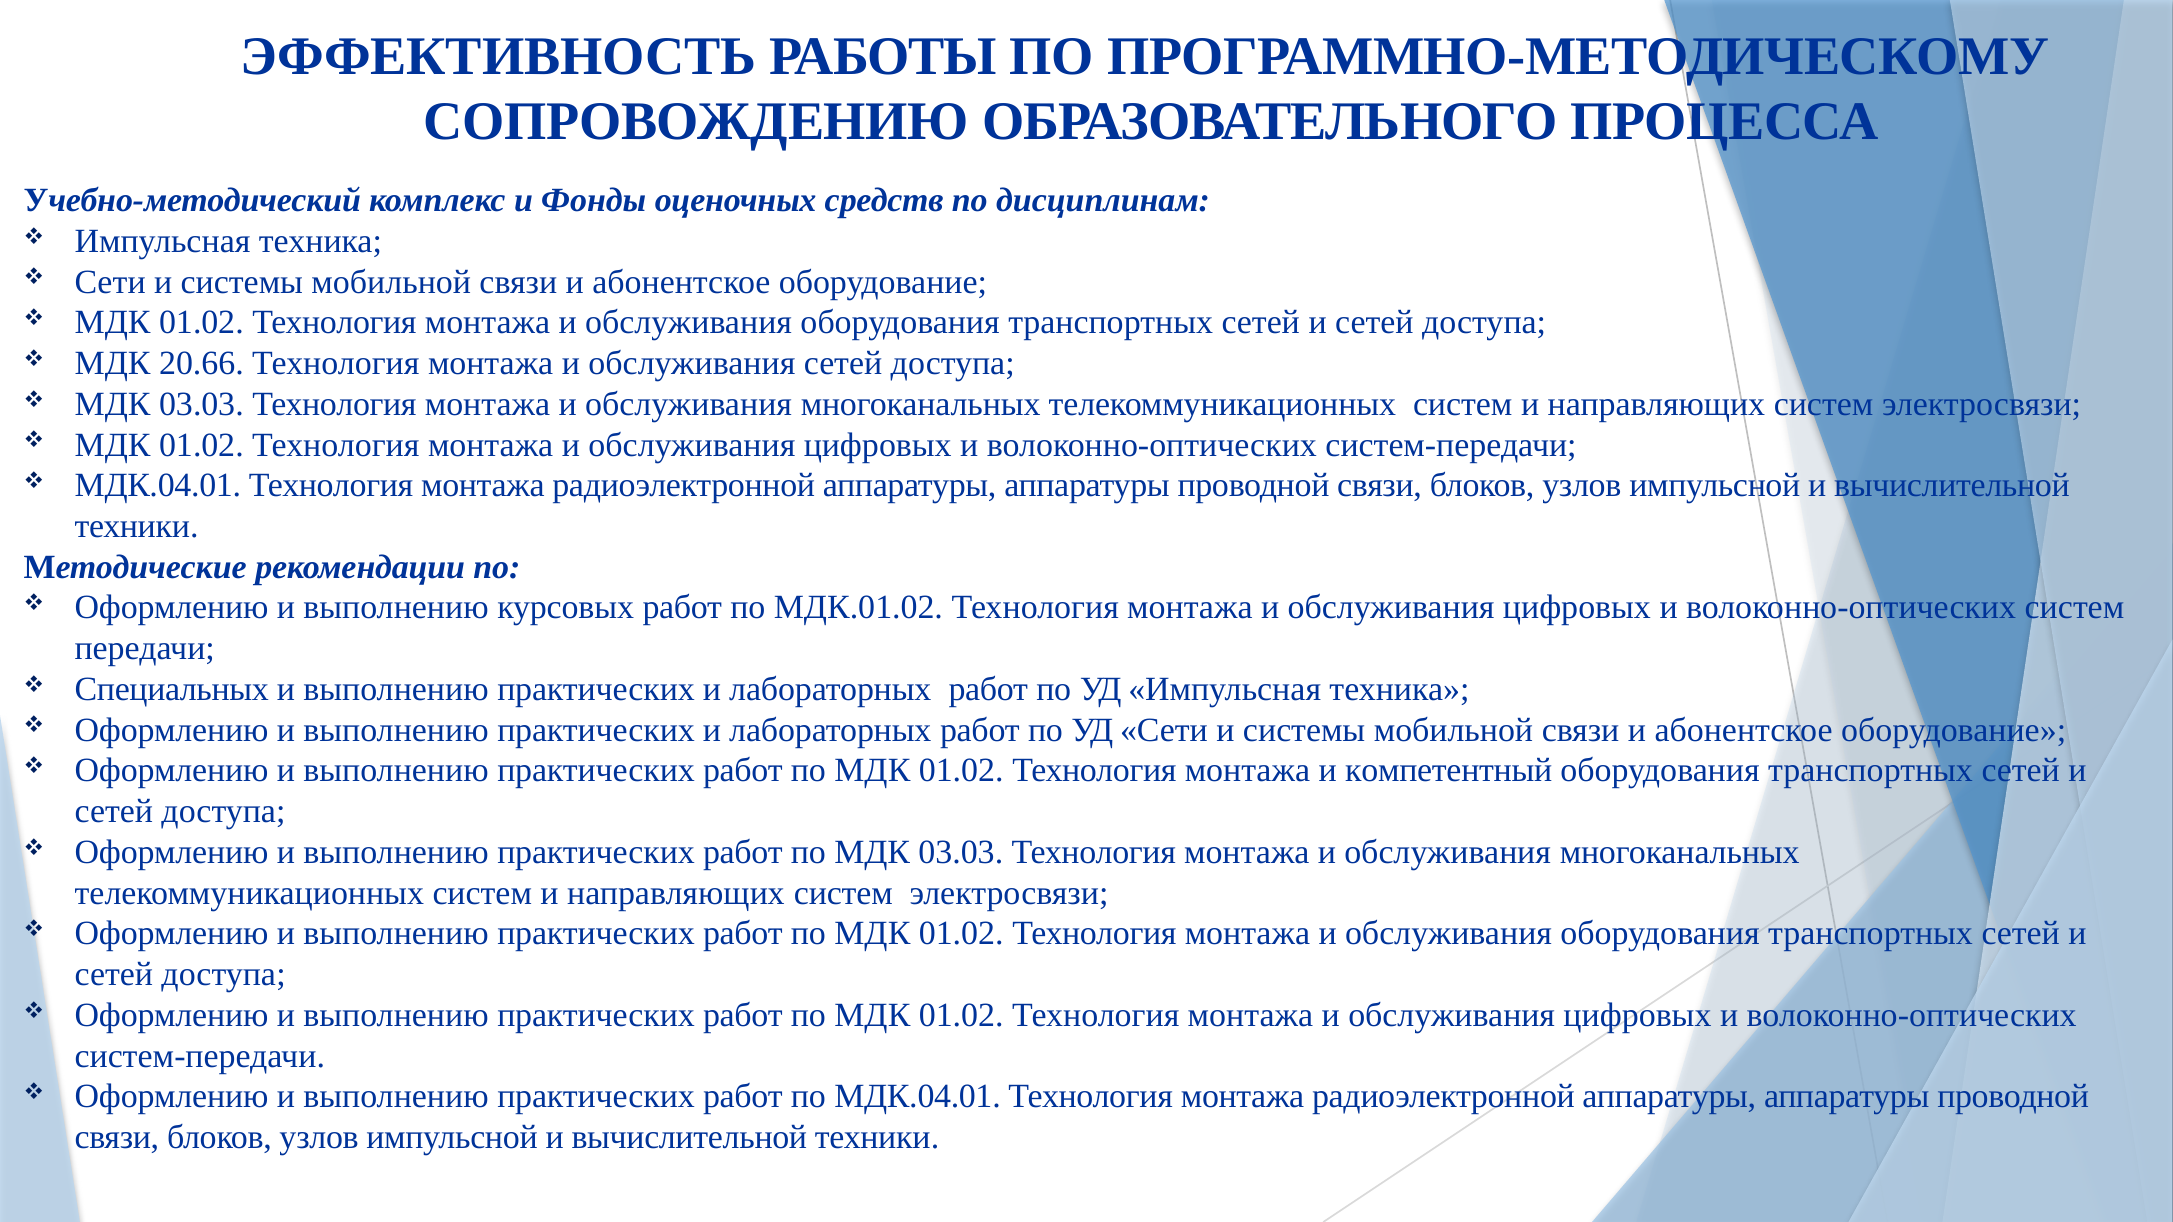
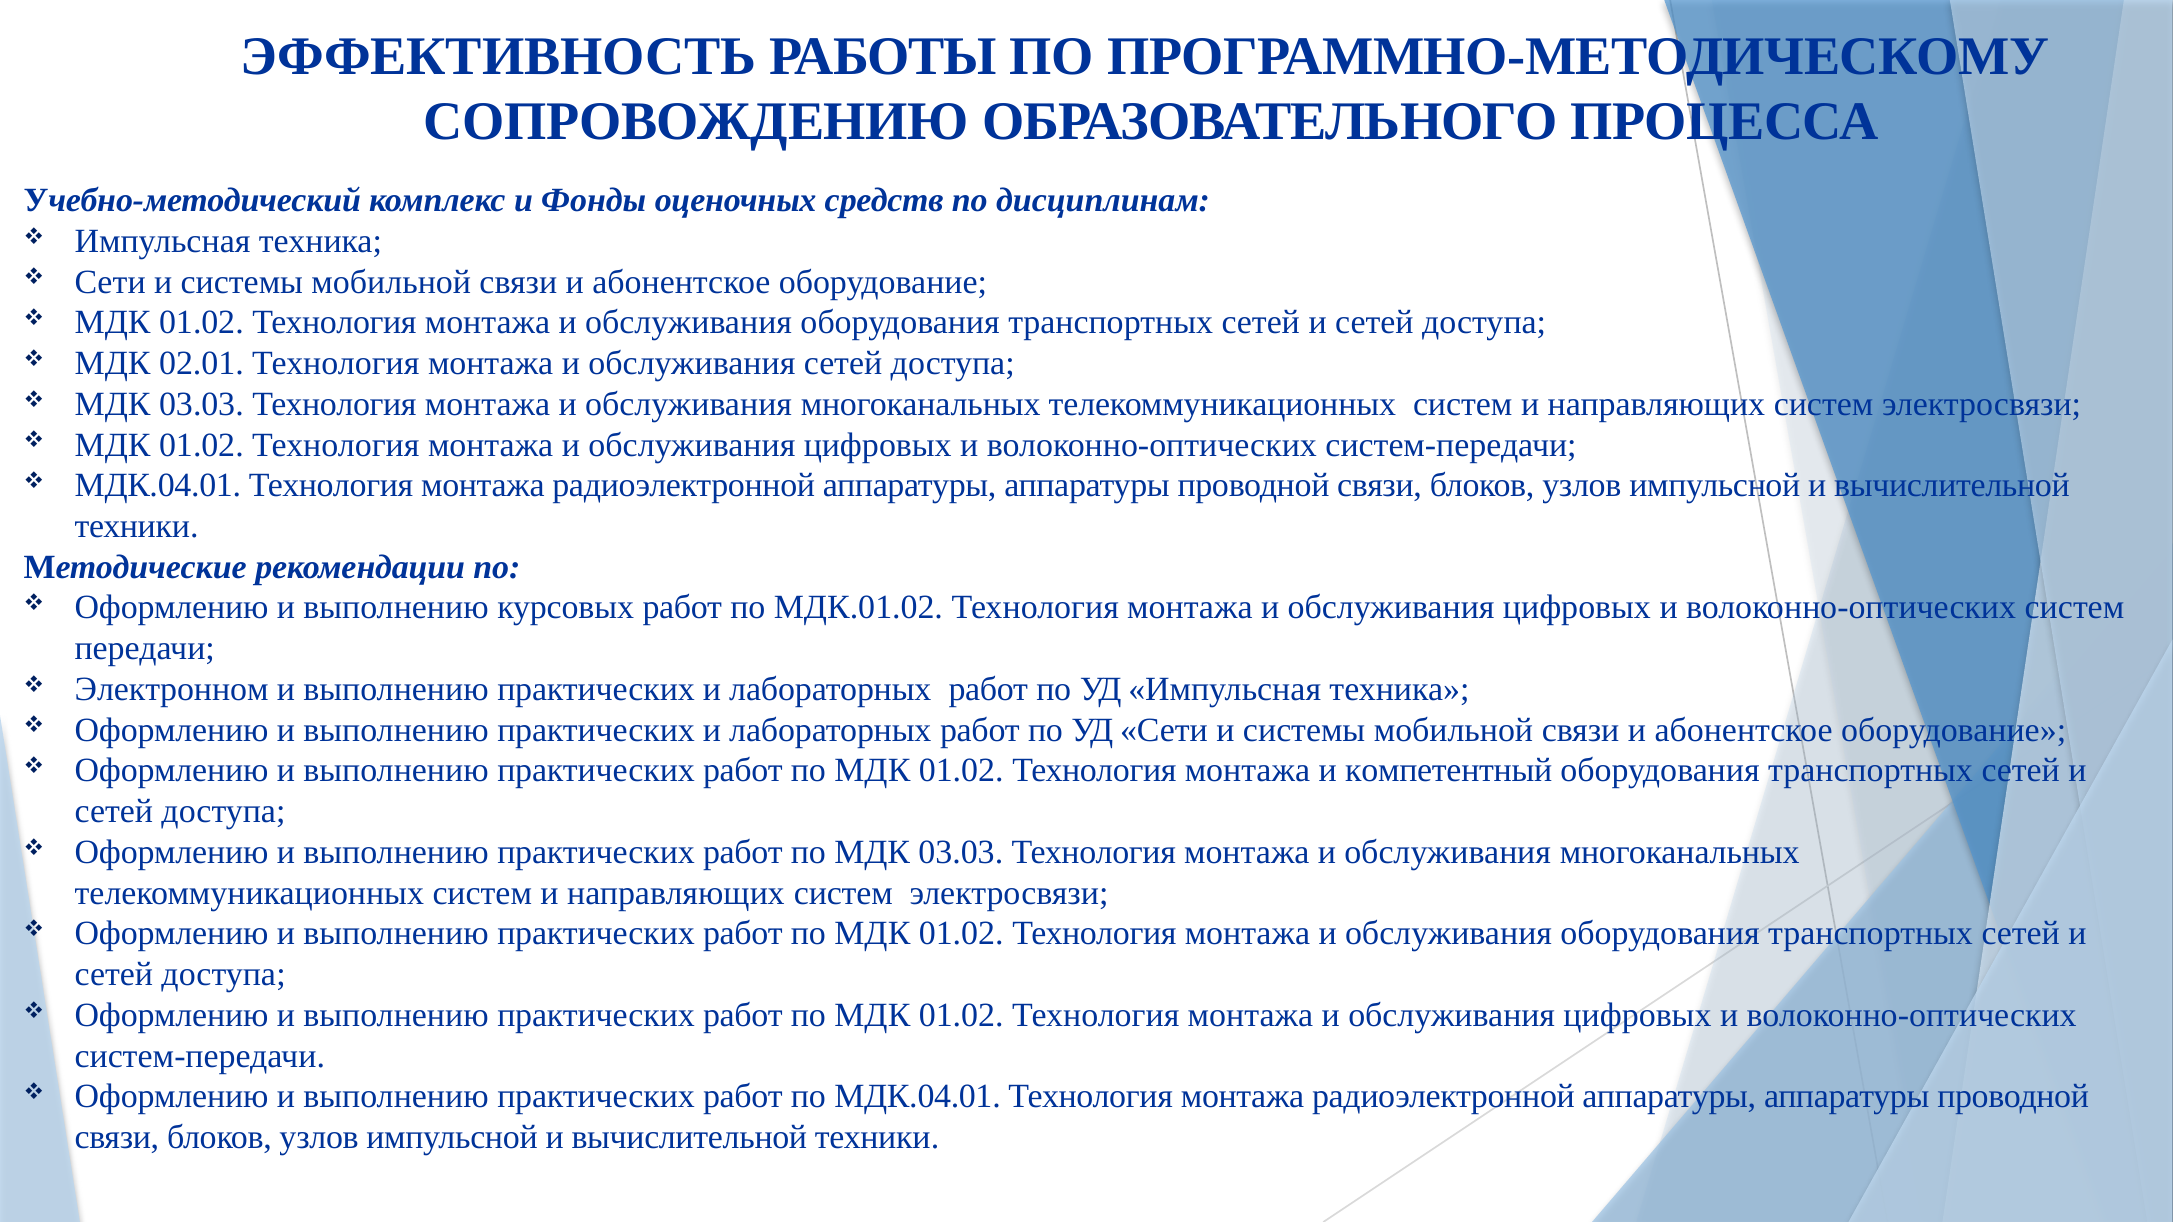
20.66: 20.66 -> 02.01 (201, 363)
Специальных: Специальных -> Электронном (172, 689)
